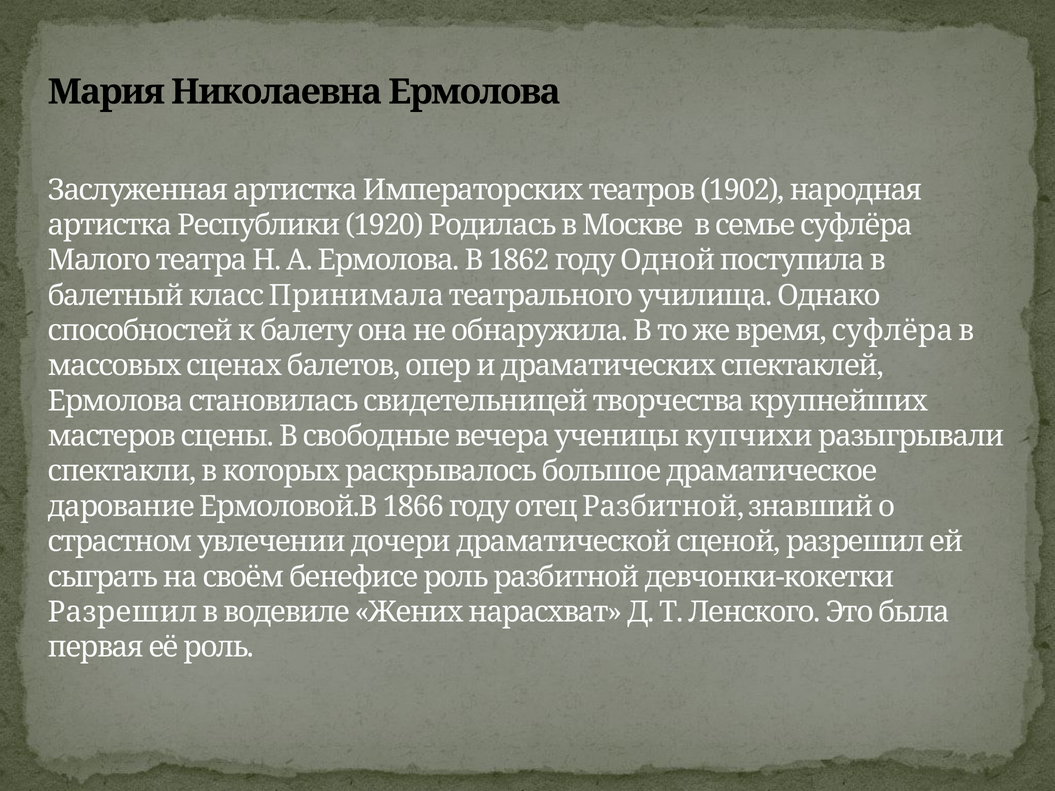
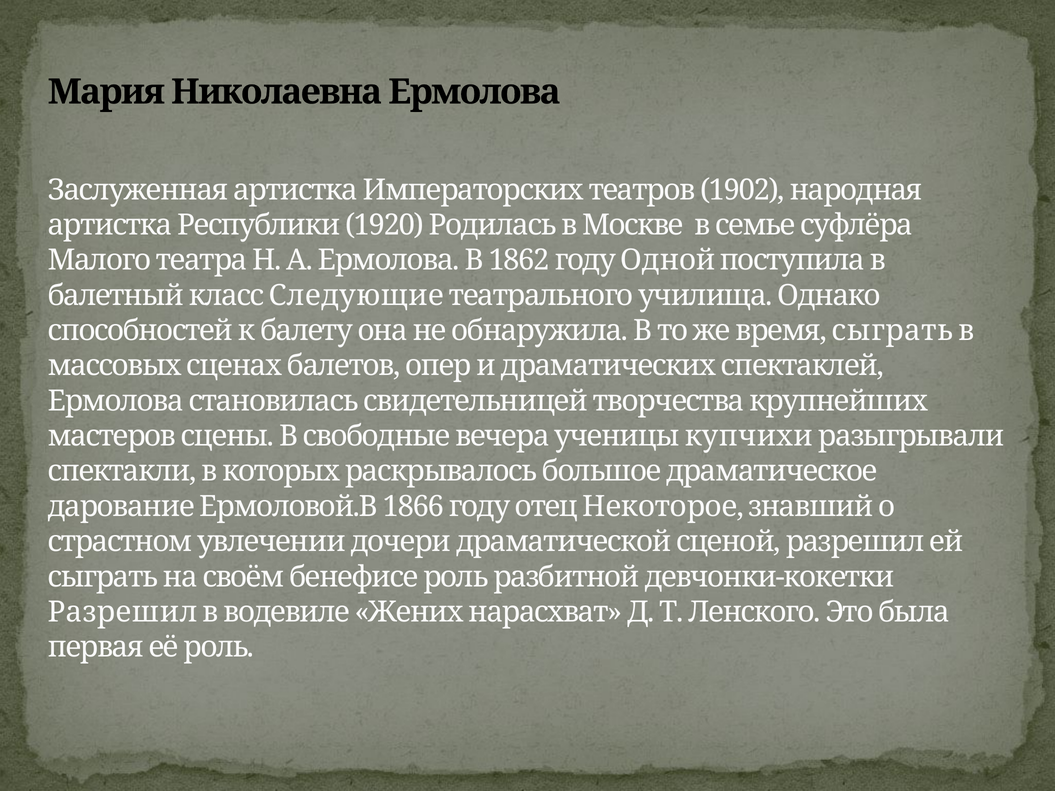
Принимала: Принимала -> Следующие (356, 296)
время суфлёра: суфлёра -> сыграть (892, 331)
отец Разбитной: Разбитной -> Некоторое (663, 507)
